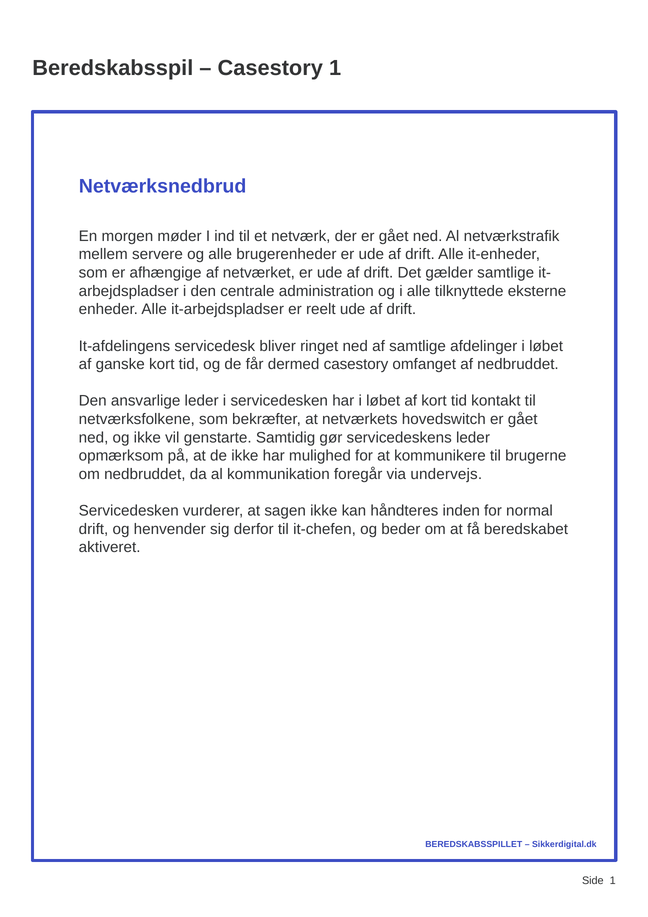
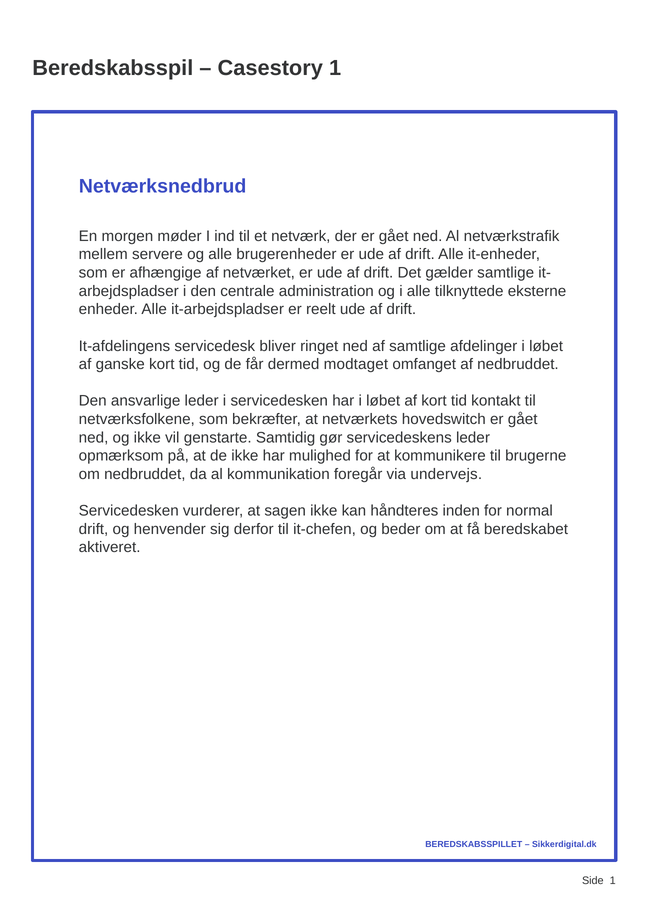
dermed casestory: casestory -> modtaget (356, 364)
